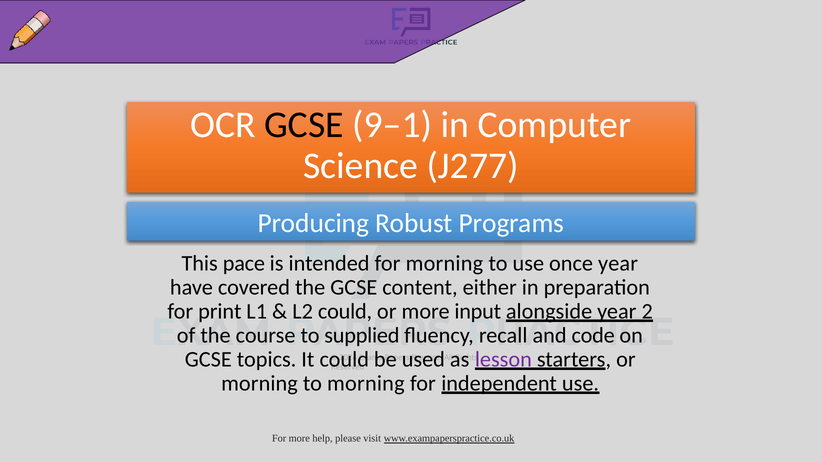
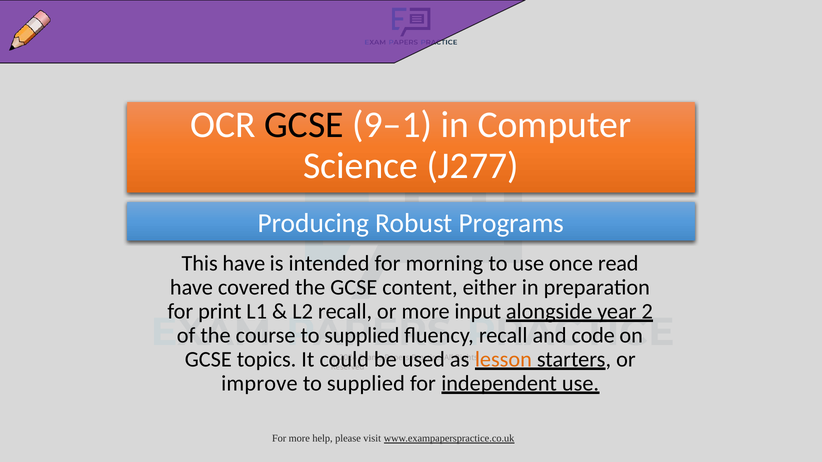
This pace: pace -> have (244, 263)
once year: year -> read (618, 263)
L2 could: could -> recall (345, 311)
lesson colour: purple -> orange (503, 359)
morning: morning -> improve (259, 384)
morning: morning -> supplied (366, 384)
